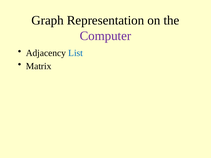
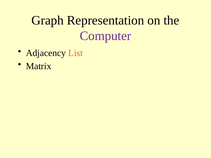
List colour: blue -> orange (76, 53)
